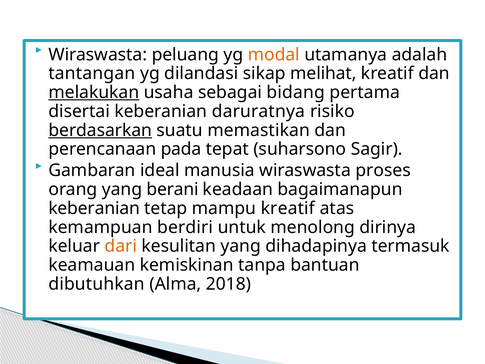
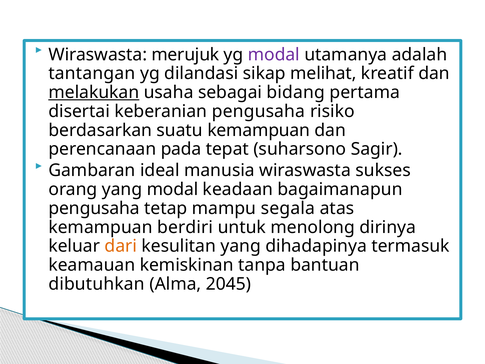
peluang: peluang -> merujuk (185, 55)
modal colour: orange -> purple (274, 55)
keberanian daruratnya: daruratnya -> pengusaha (258, 111)
berdasarkan underline: present -> none (100, 130)
suatu memastikan: memastikan -> kemampuan (259, 130)
proses: proses -> sukses (383, 170)
yang berani: berani -> modal (173, 189)
keberanian: keberanian -> pengusaha (94, 208)
mampu kreatif: kreatif -> segala (288, 208)
2018: 2018 -> 2045 (229, 284)
